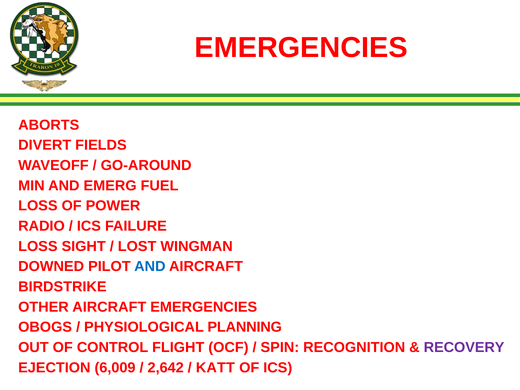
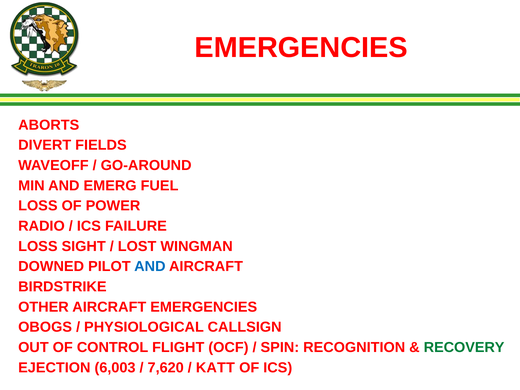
PLANNING: PLANNING -> CALLSIGN (245, 327)
RECOVERY colour: purple -> green (464, 347)
6,009: 6,009 -> 6,003 (115, 368)
2,642: 2,642 -> 7,620 (166, 368)
